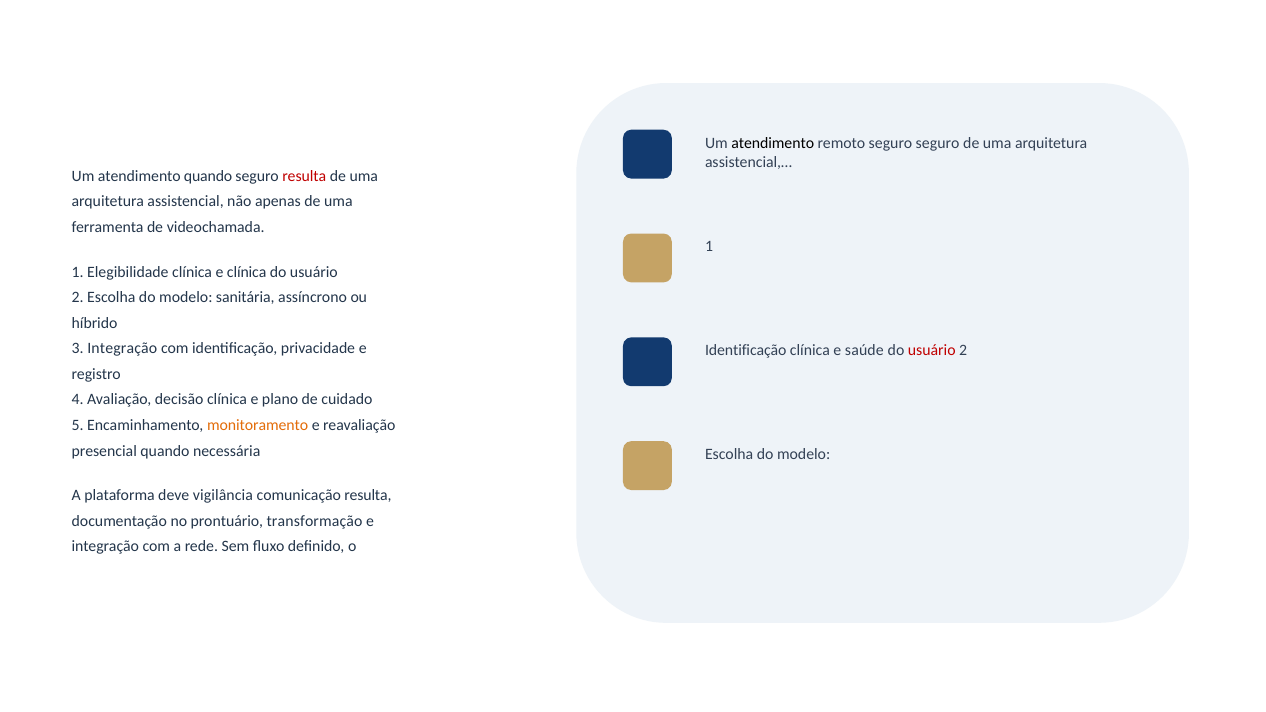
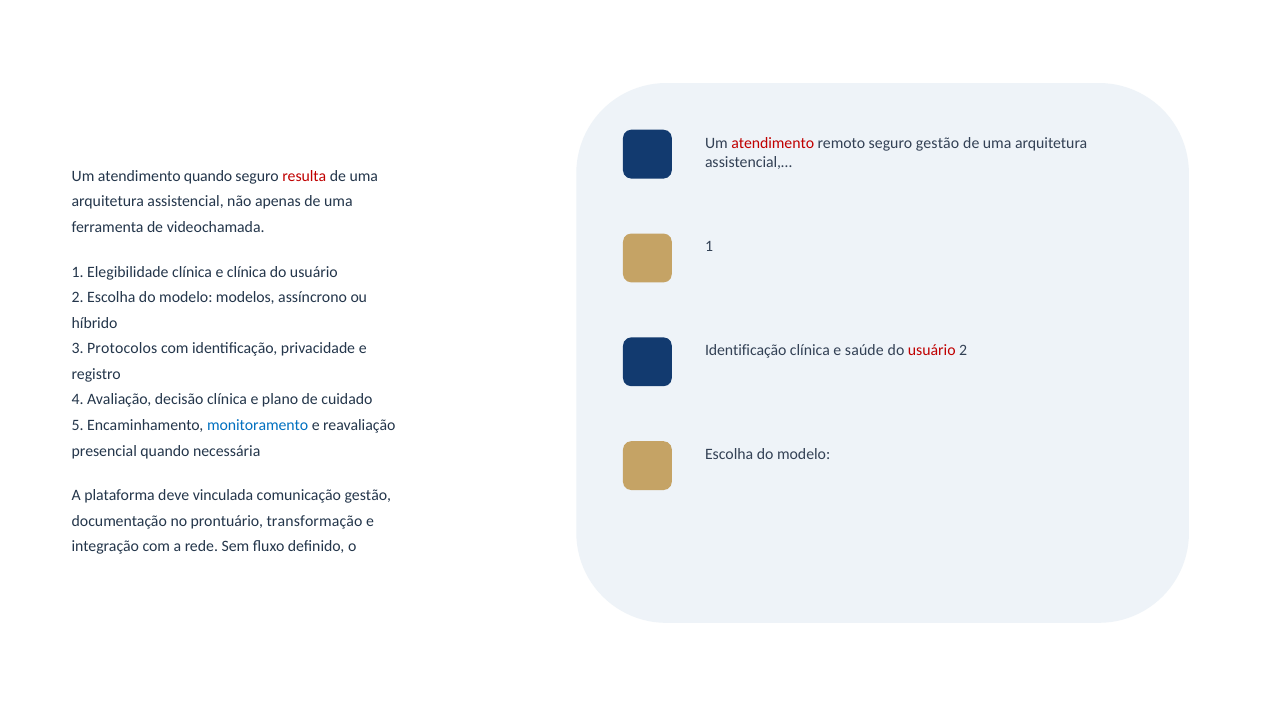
atendimento colour: black -> red (773, 143)
seguro seguro: seguro -> gestão (938, 143)
sanitária: sanitária -> modelos (245, 297)
3 Integração: Integração -> Protocolos (122, 349)
monitoramento colour: orange -> blue (258, 425)
vigilância: vigilância -> vinculada (223, 495)
comunicação resulta: resulta -> gestão (368, 495)
